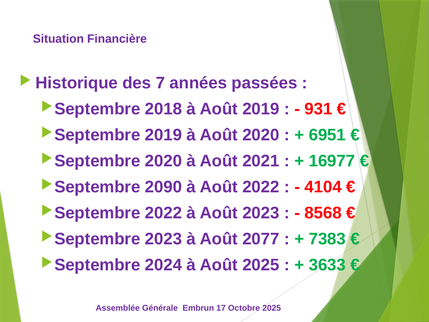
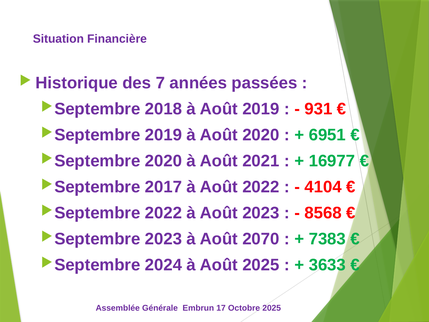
2090: 2090 -> 2017 (163, 187)
2077: 2077 -> 2070 (261, 239)
